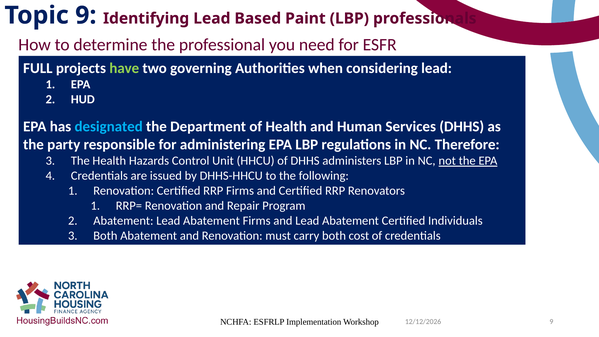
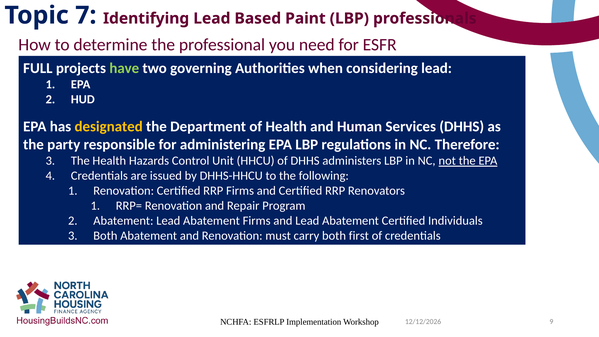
Topic 9: 9 -> 7 (86, 15)
designated colour: light blue -> yellow (109, 127)
cost: cost -> first (359, 236)
